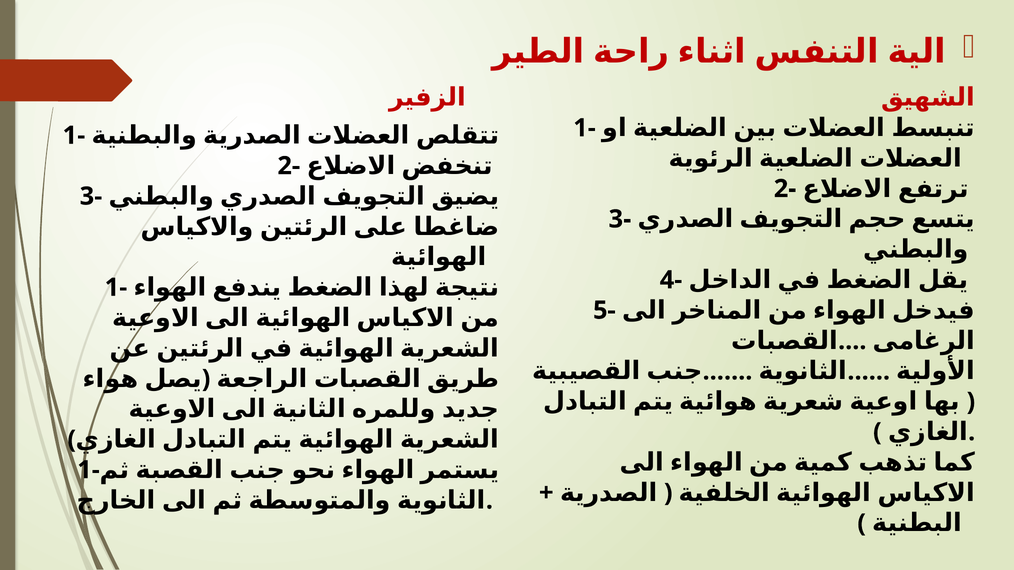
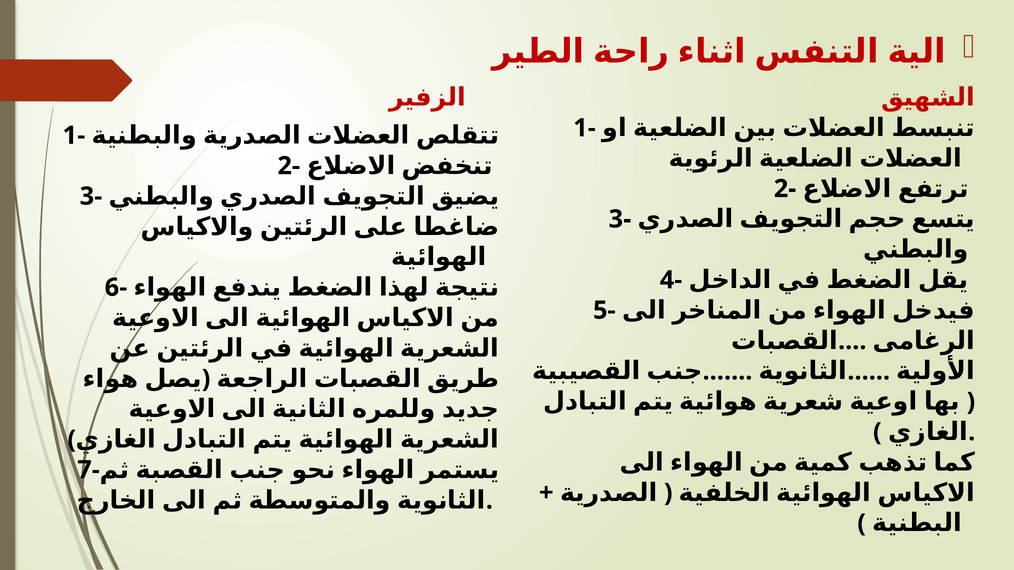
1-: 1- -> 6- (116, 288)
1-: 1- -> 7- (89, 470)
